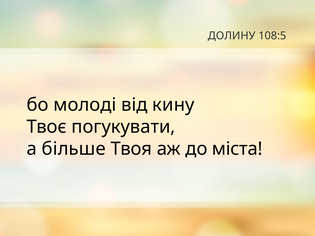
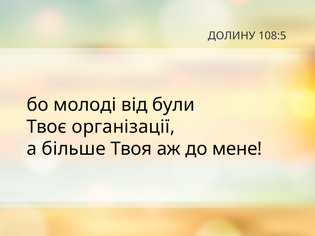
кину: кину -> були (173, 105)
погукувати: погукувати -> організації (123, 127)
міста: міста -> мене (237, 149)
